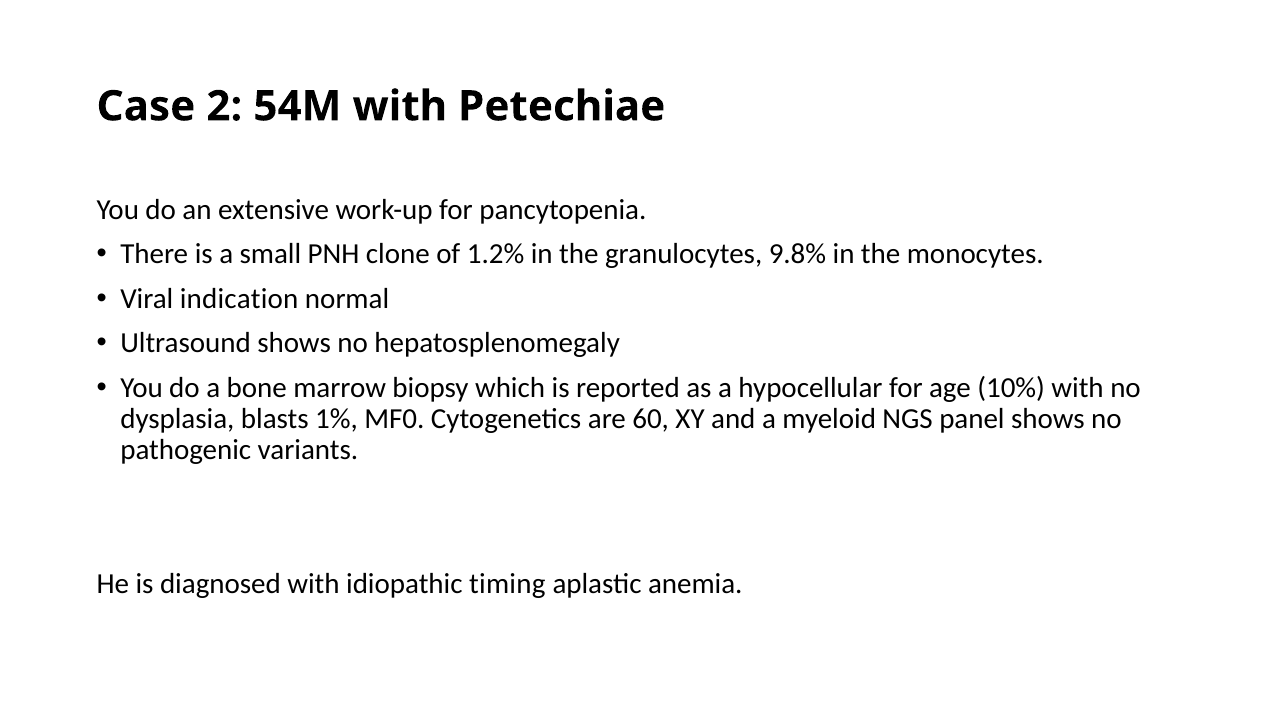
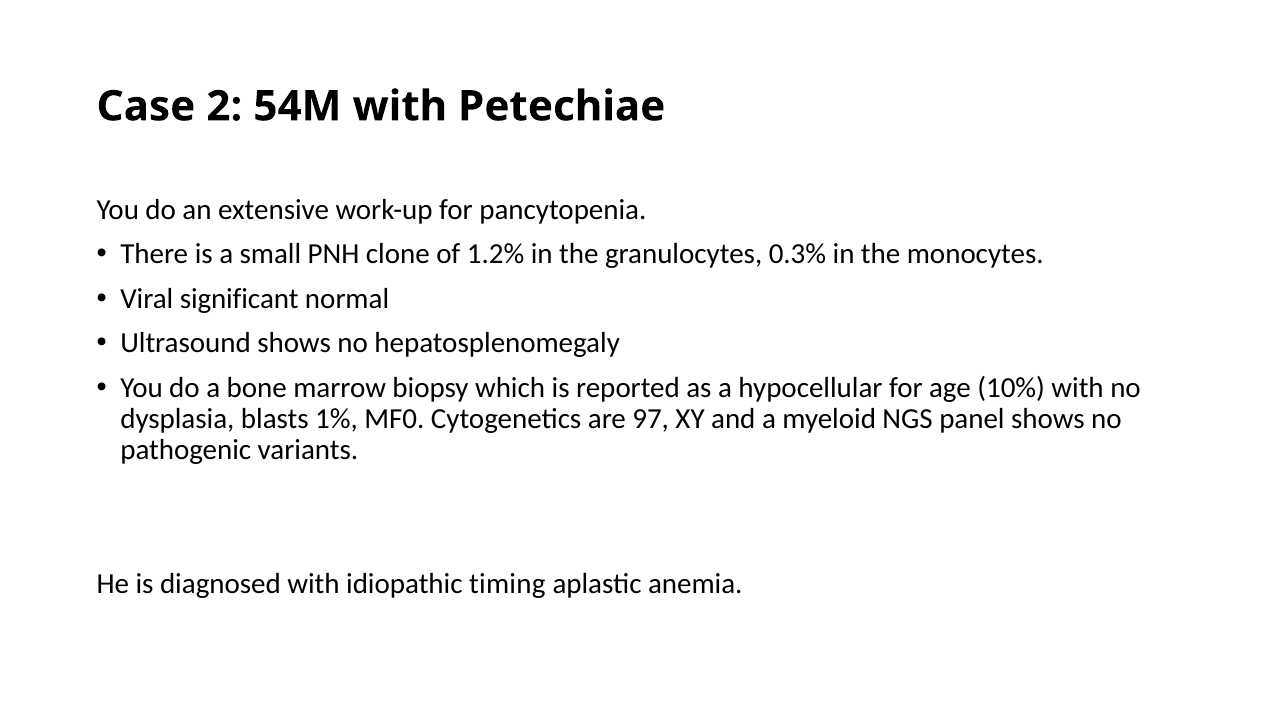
9.8%: 9.8% -> 0.3% (797, 254)
indication: indication -> significant (239, 299)
60: 60 -> 97 (651, 419)
